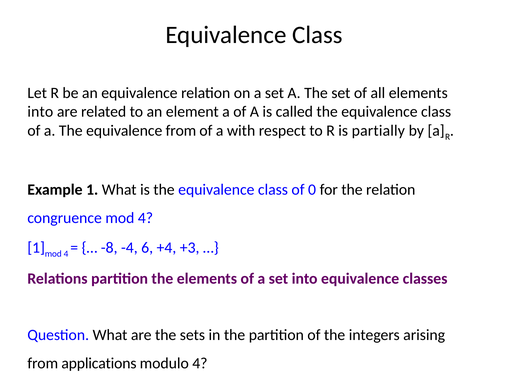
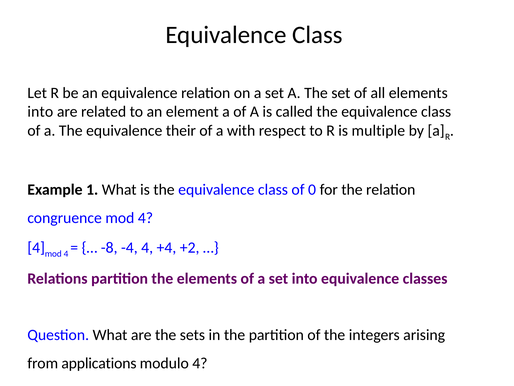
equivalence from: from -> their (181, 130)
partially: partially -> multiple (378, 130)
1: 1 -> 4 (36, 247)
-4 6: 6 -> 4 (147, 247)
+3: +3 -> +2 (190, 247)
